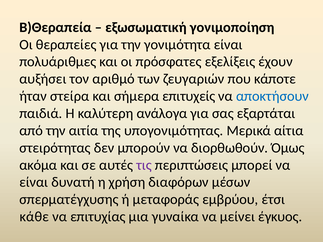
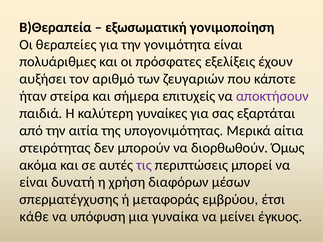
αποκτήσουν colour: blue -> purple (272, 96)
ανάλογα: ανάλογα -> γυναίκες (162, 114)
επιτυχίας: επιτυχίας -> υπόφυση (98, 217)
